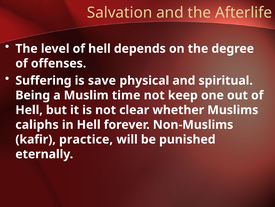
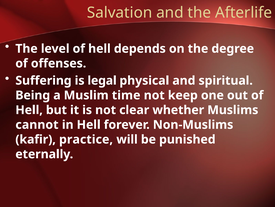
save: save -> legal (102, 80)
caliphs: caliphs -> cannot (37, 124)
